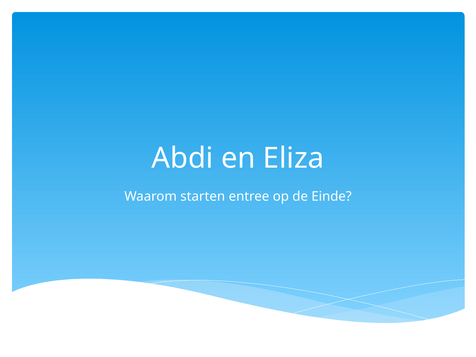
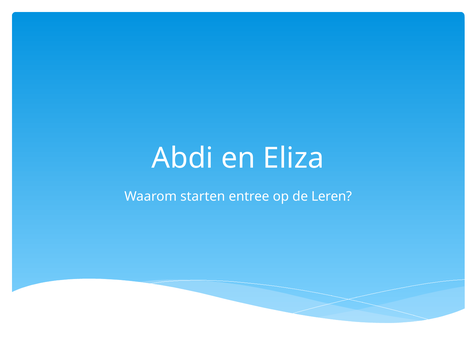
Einde: Einde -> Leren (332, 196)
